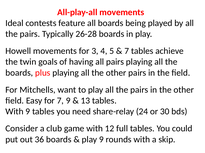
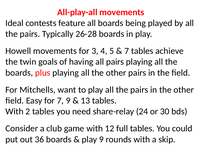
With 9: 9 -> 2 (28, 112)
